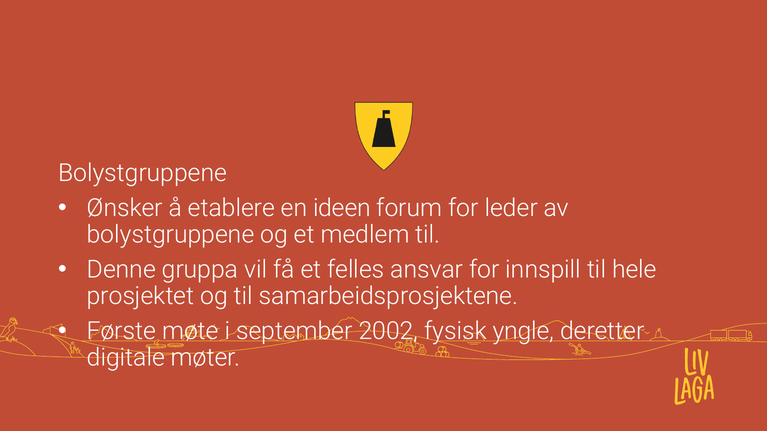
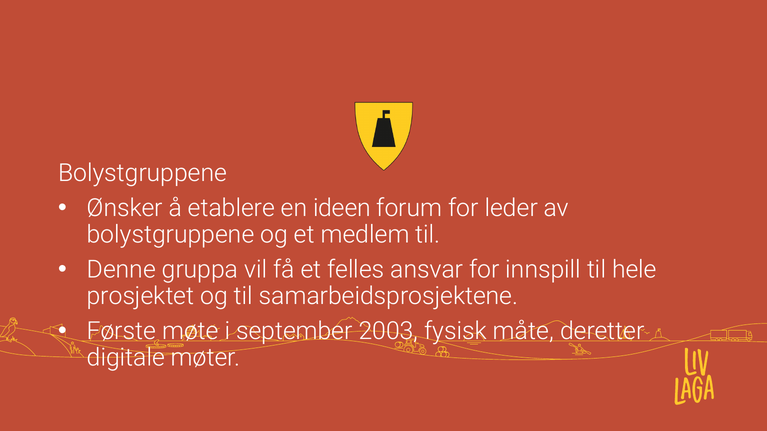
2002: 2002 -> 2003 (388, 331)
yngle: yngle -> måte (523, 331)
